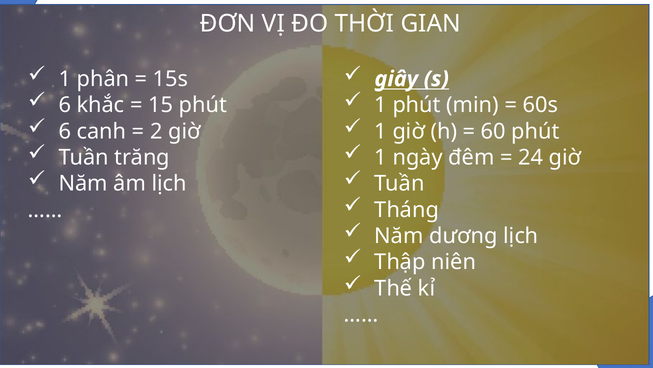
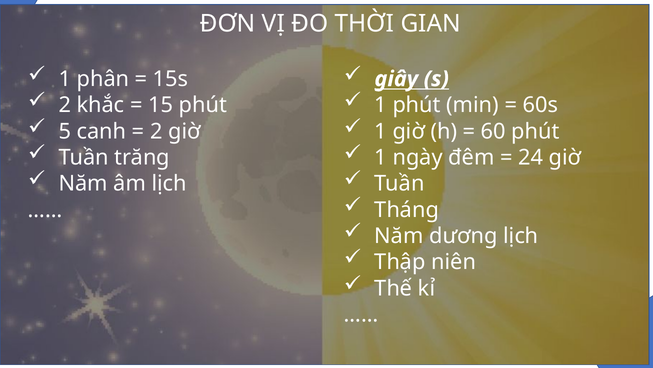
6: 6 -> 2 (65, 105)
6: 6 -> 5 (65, 131)
